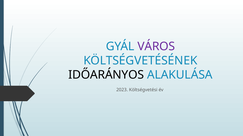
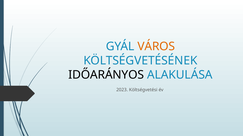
VÁROS colour: purple -> orange (156, 47)
